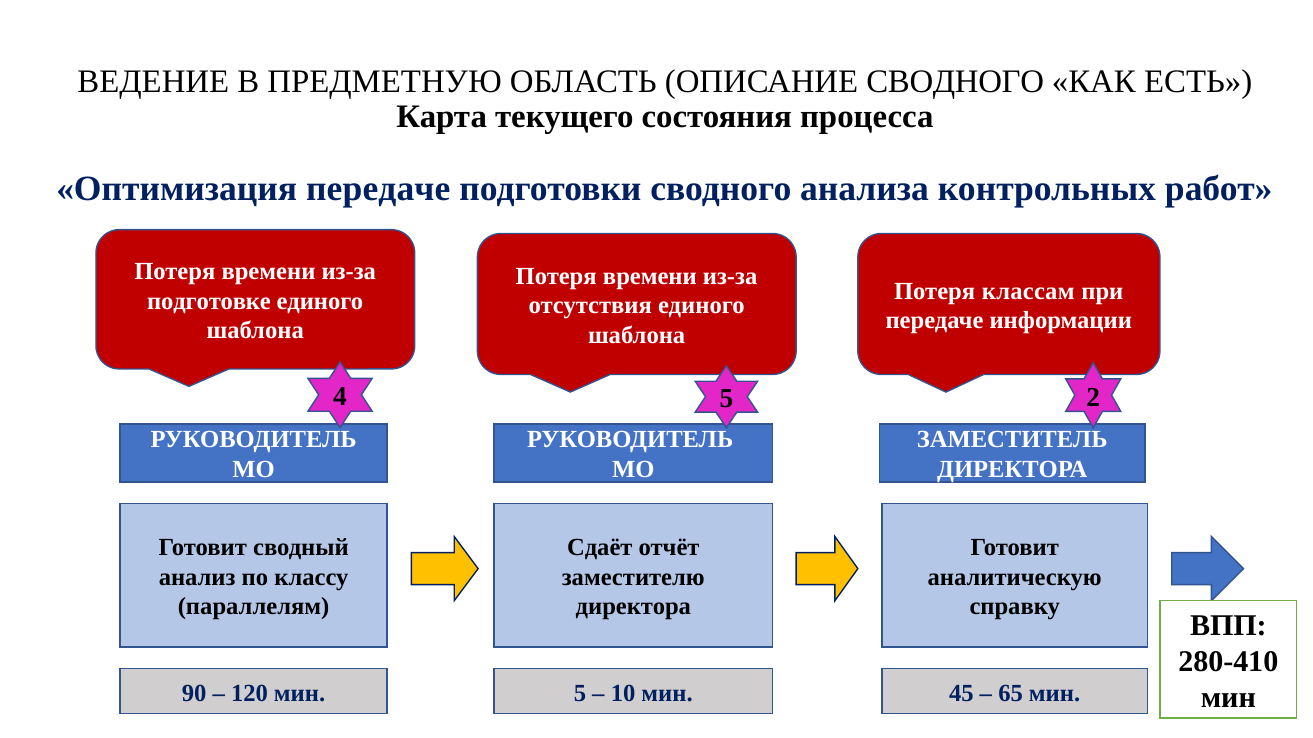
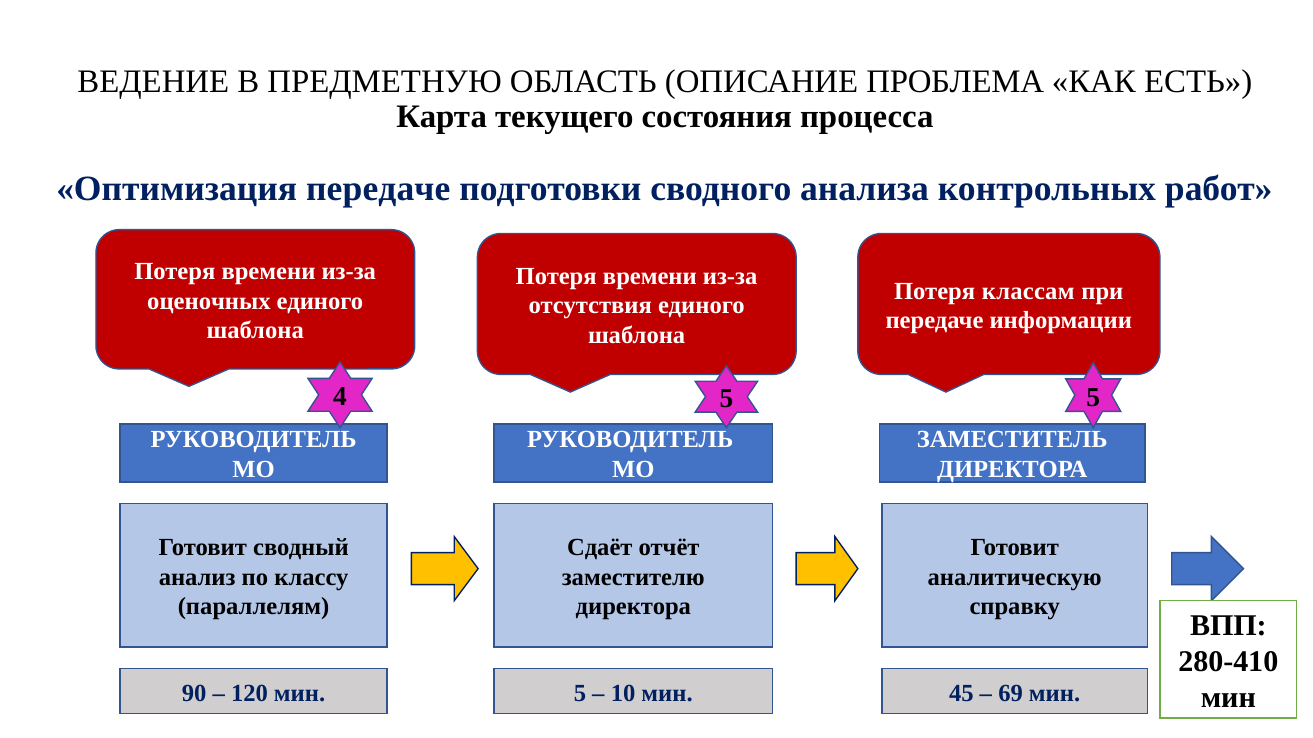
ОПИСАНИЕ СВОДНОГО: СВОДНОГО -> ПРОБЛЕМА (955, 82)
подготовке: подготовке -> оценочных (209, 301)
5 2: 2 -> 5 (1093, 397)
65: 65 -> 69 (1011, 693)
